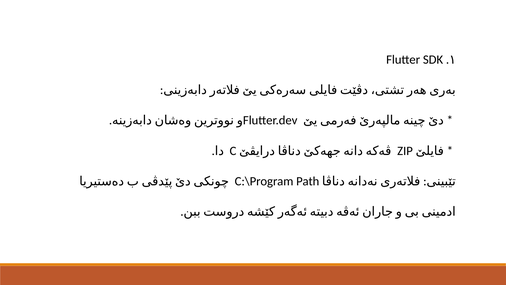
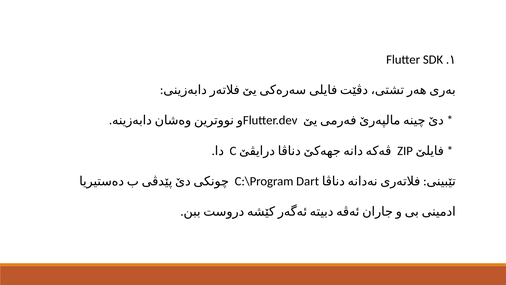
Path: Path -> Dart (308, 181)
